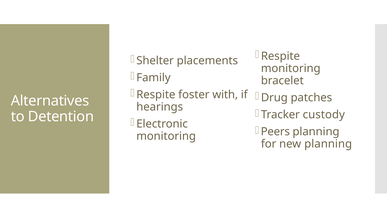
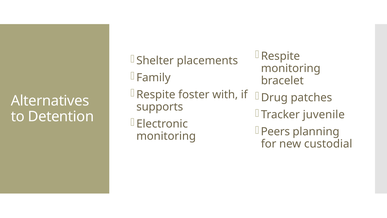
hearings: hearings -> supports (160, 107)
custody: custody -> juvenile (324, 115)
new planning: planning -> custodial (328, 144)
